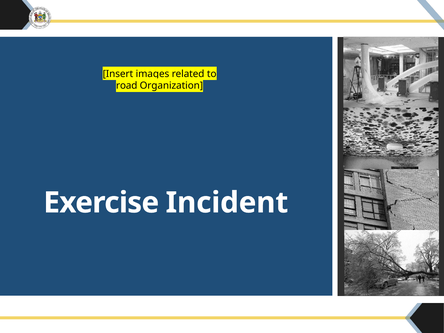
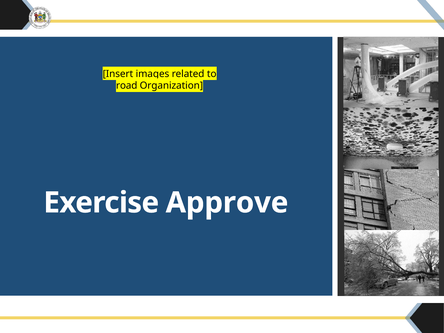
Incident: Incident -> Approve (227, 203)
